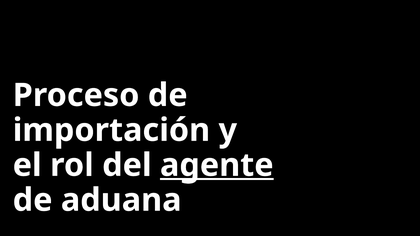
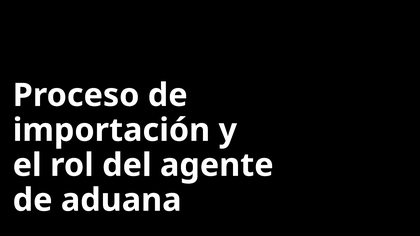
agente underline: present -> none (217, 165)
